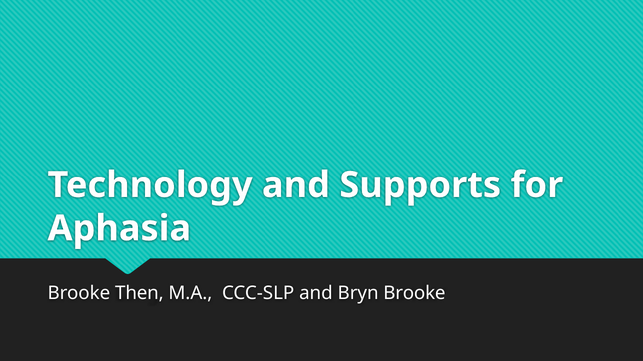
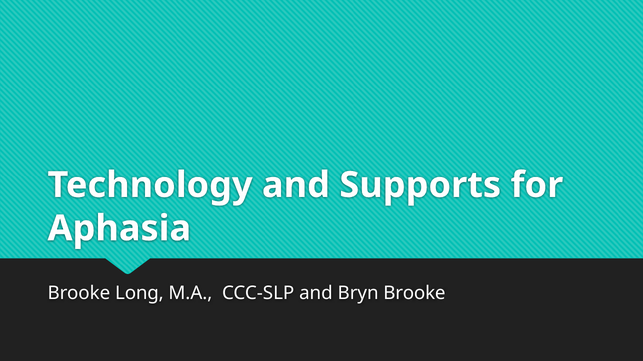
Then: Then -> Long (139, 293)
